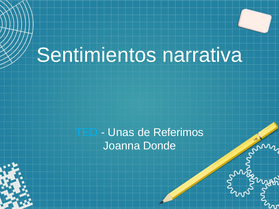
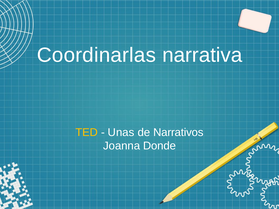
Sentimientos: Sentimientos -> Coordinarlas (96, 55)
TED colour: light blue -> yellow (87, 133)
Referimos: Referimos -> Narrativos (178, 133)
